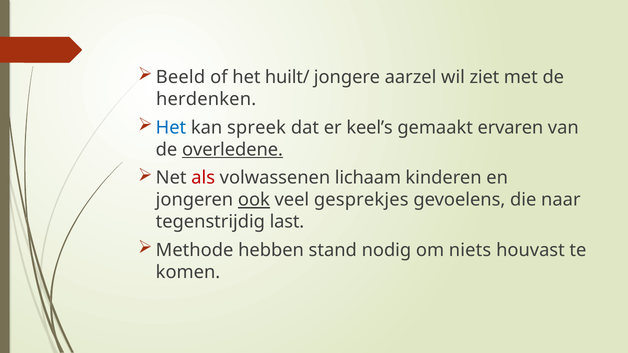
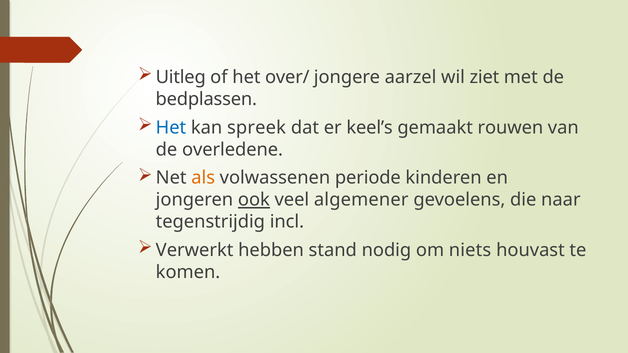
Beeld: Beeld -> Uitleg (181, 77)
huilt/: huilt/ -> over/ (287, 77)
herdenken: herdenken -> bedplassen (206, 99)
ervaren: ervaren -> rouwen (510, 128)
overledene underline: present -> none (233, 150)
als colour: red -> orange (203, 178)
lichaam: lichaam -> periode (368, 178)
gesprekjes: gesprekjes -> algemener (361, 200)
last: last -> incl (287, 222)
Methode: Methode -> Verwerkt (195, 250)
